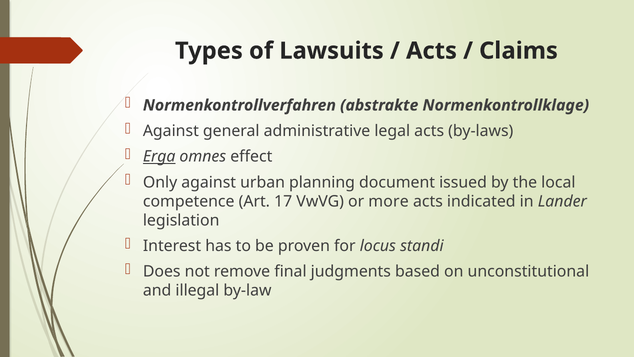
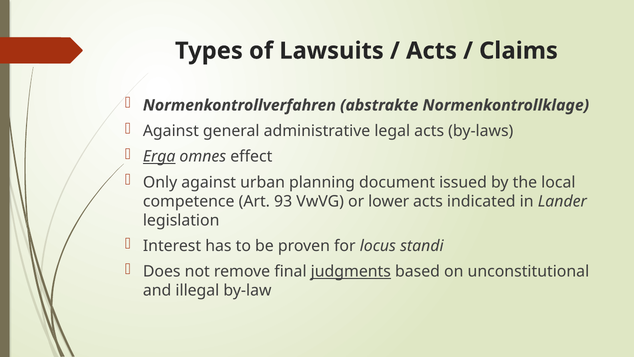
17: 17 -> 93 (283, 201)
more: more -> lower (389, 201)
judgments underline: none -> present (351, 271)
